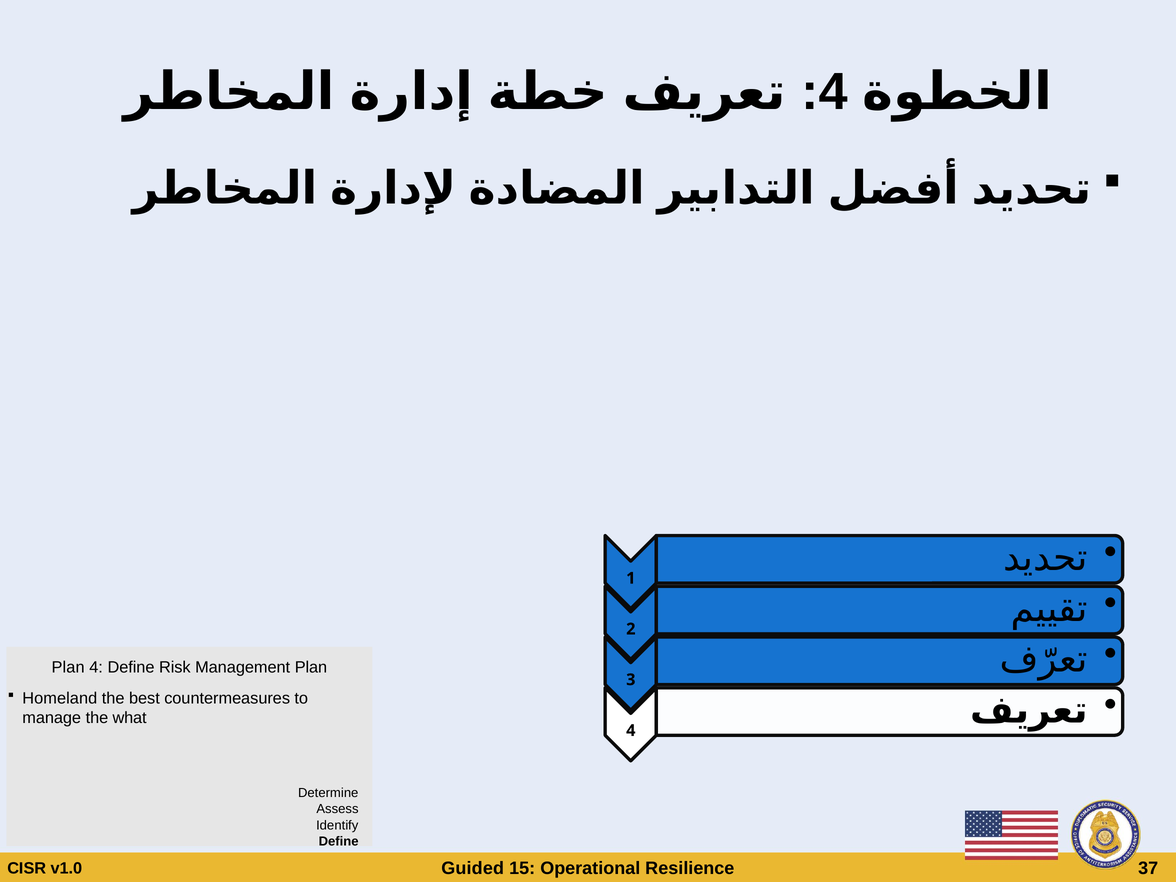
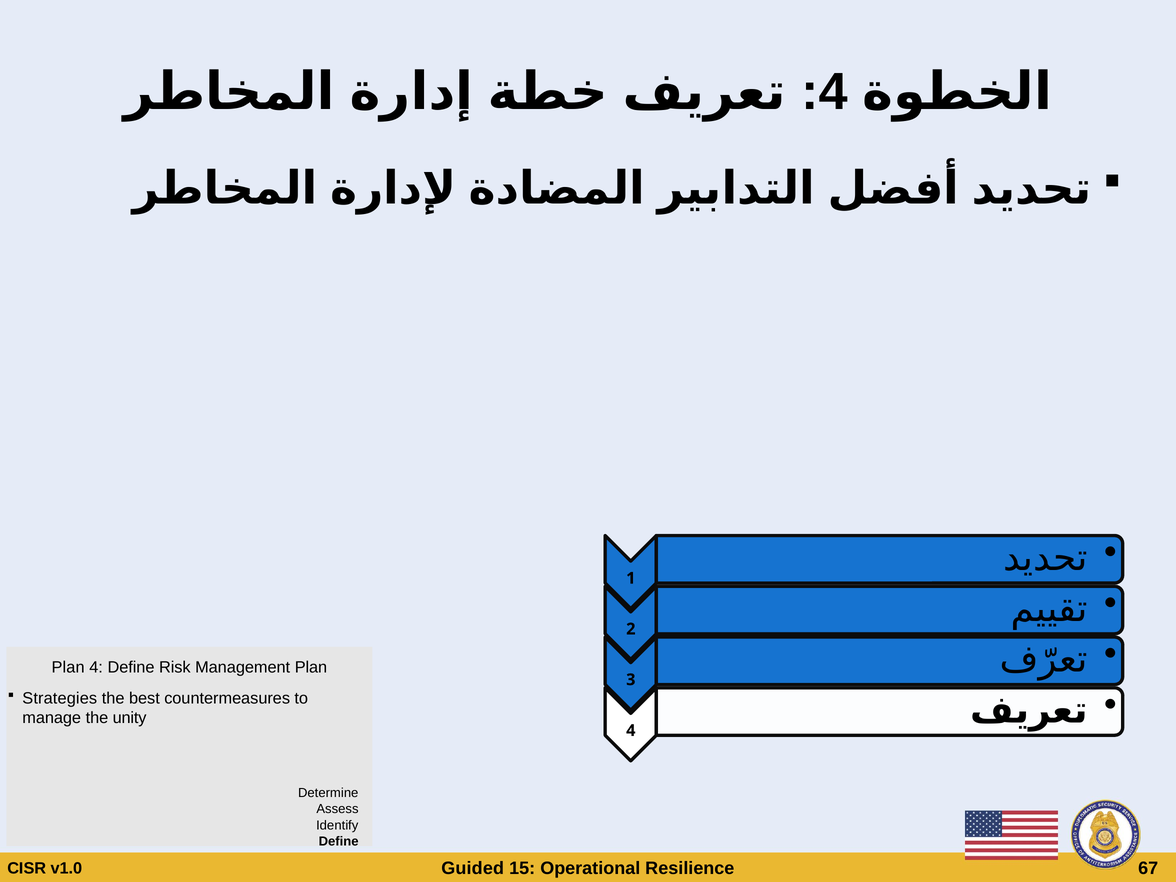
Homeland: Homeland -> Strategies (60, 698)
what: what -> unity (130, 718)
37: 37 -> 67 (1148, 869)
